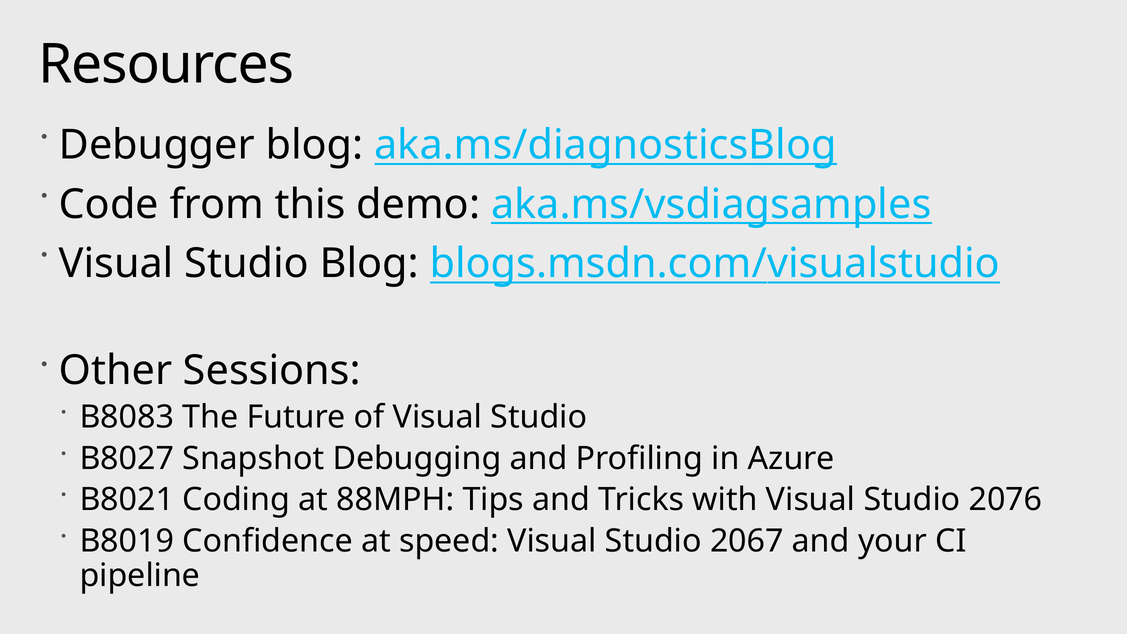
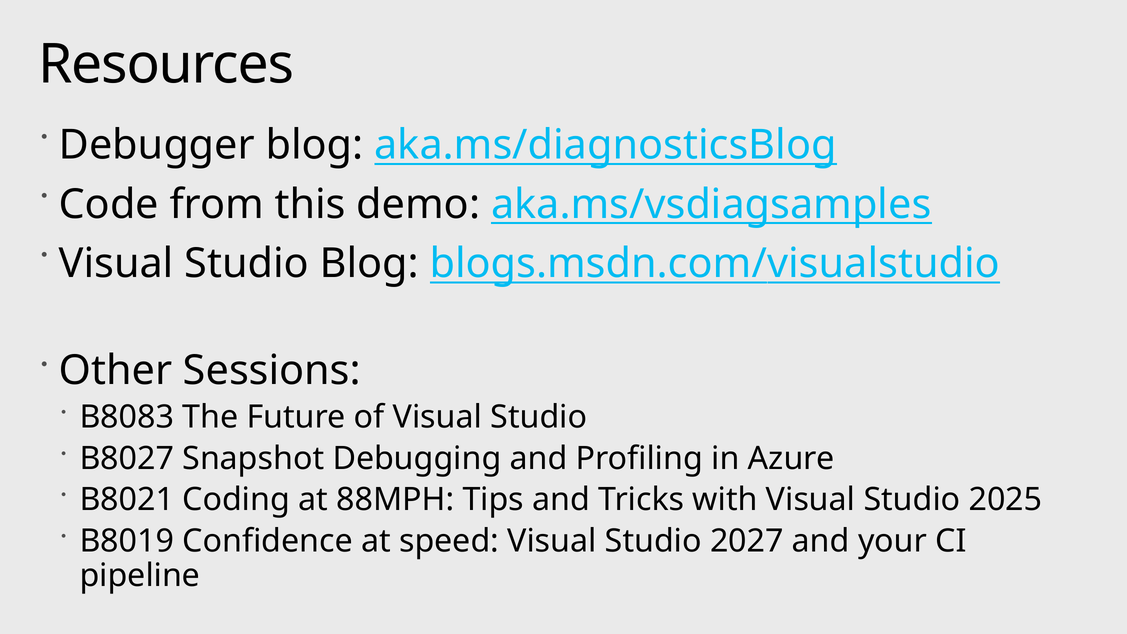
2076: 2076 -> 2025 (1005, 500)
2067: 2067 -> 2027 (747, 541)
